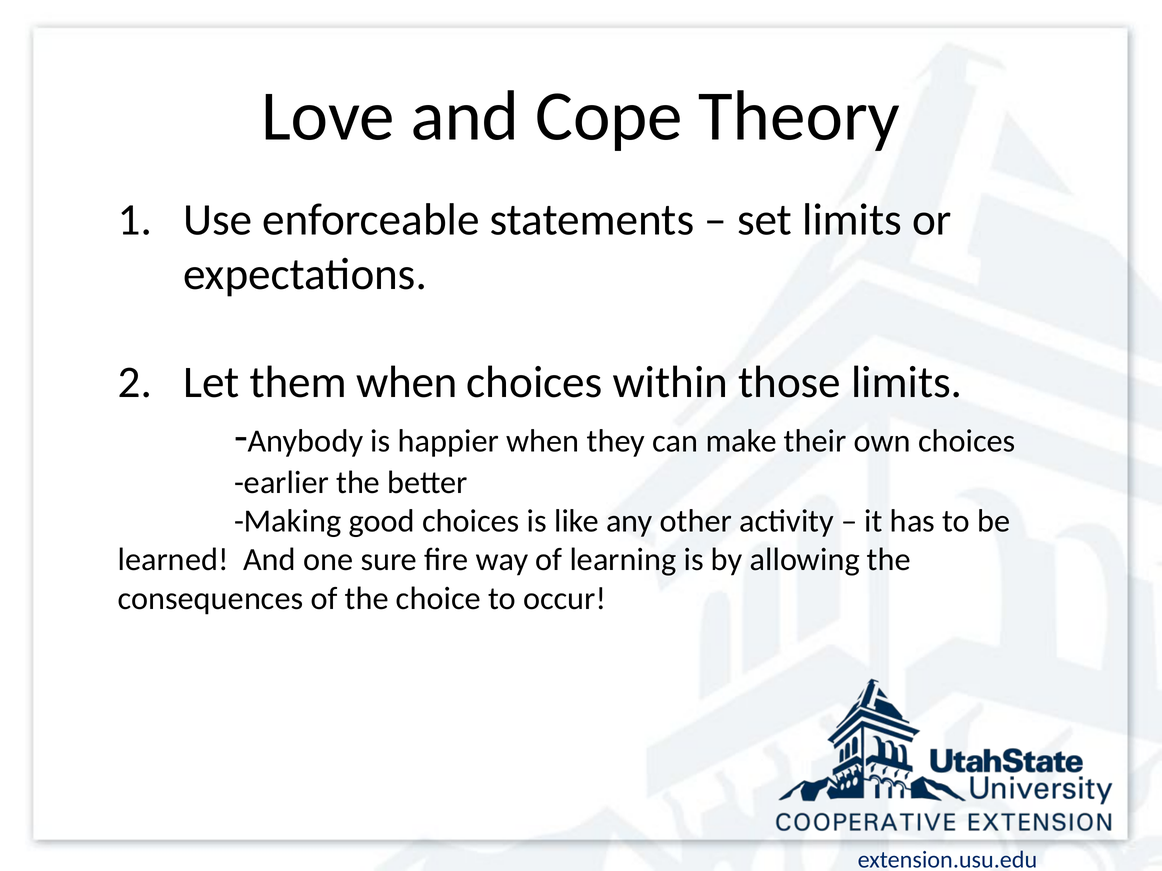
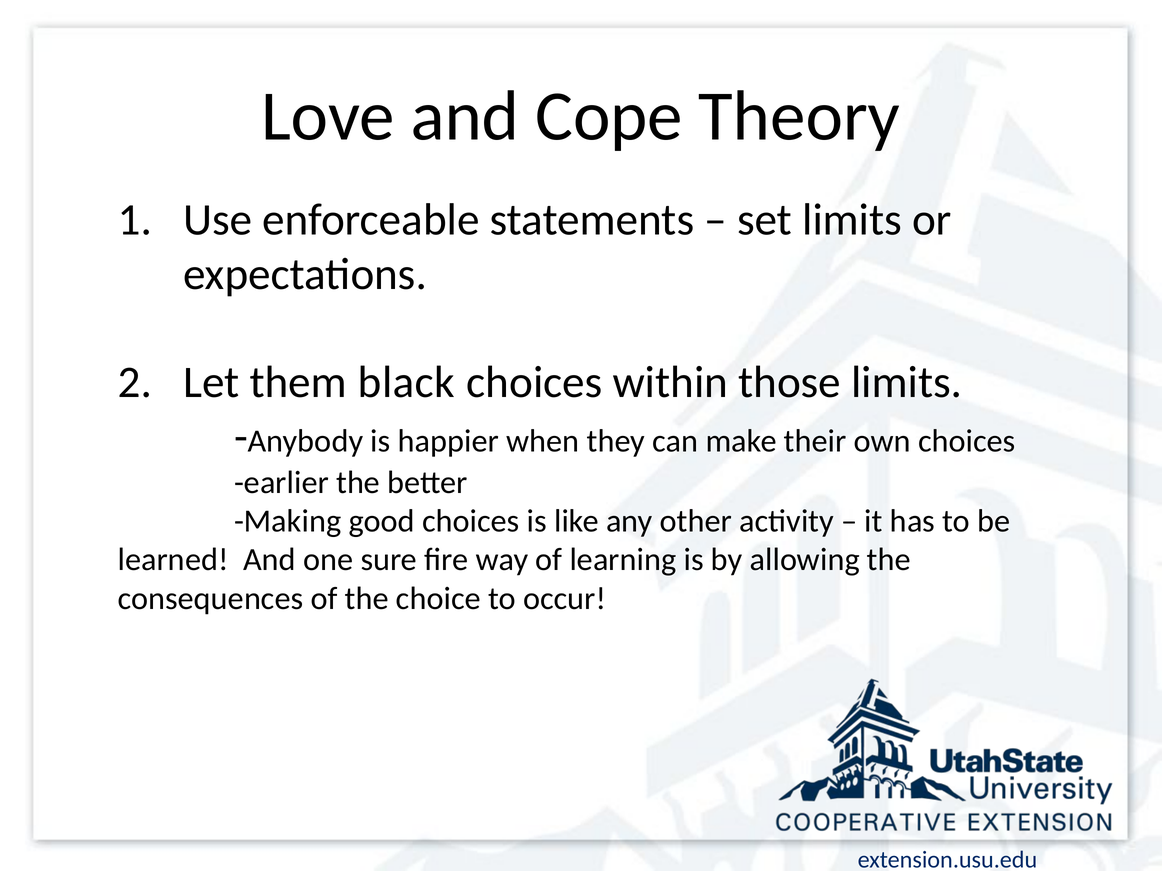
them when: when -> black (406, 383)
